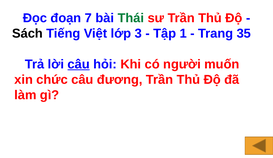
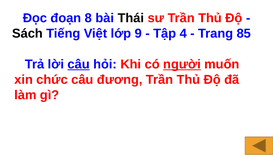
7: 7 -> 8 (88, 18)
Thái colour: green -> black (131, 18)
3: 3 -> 9 (138, 33)
1: 1 -> 4 (183, 33)
35: 35 -> 85 (244, 33)
người underline: none -> present (182, 64)
